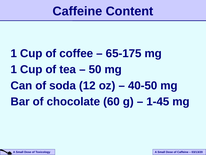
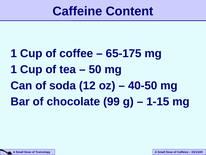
60: 60 -> 99 (112, 101)
1-45: 1-45 -> 1-15 (158, 101)
